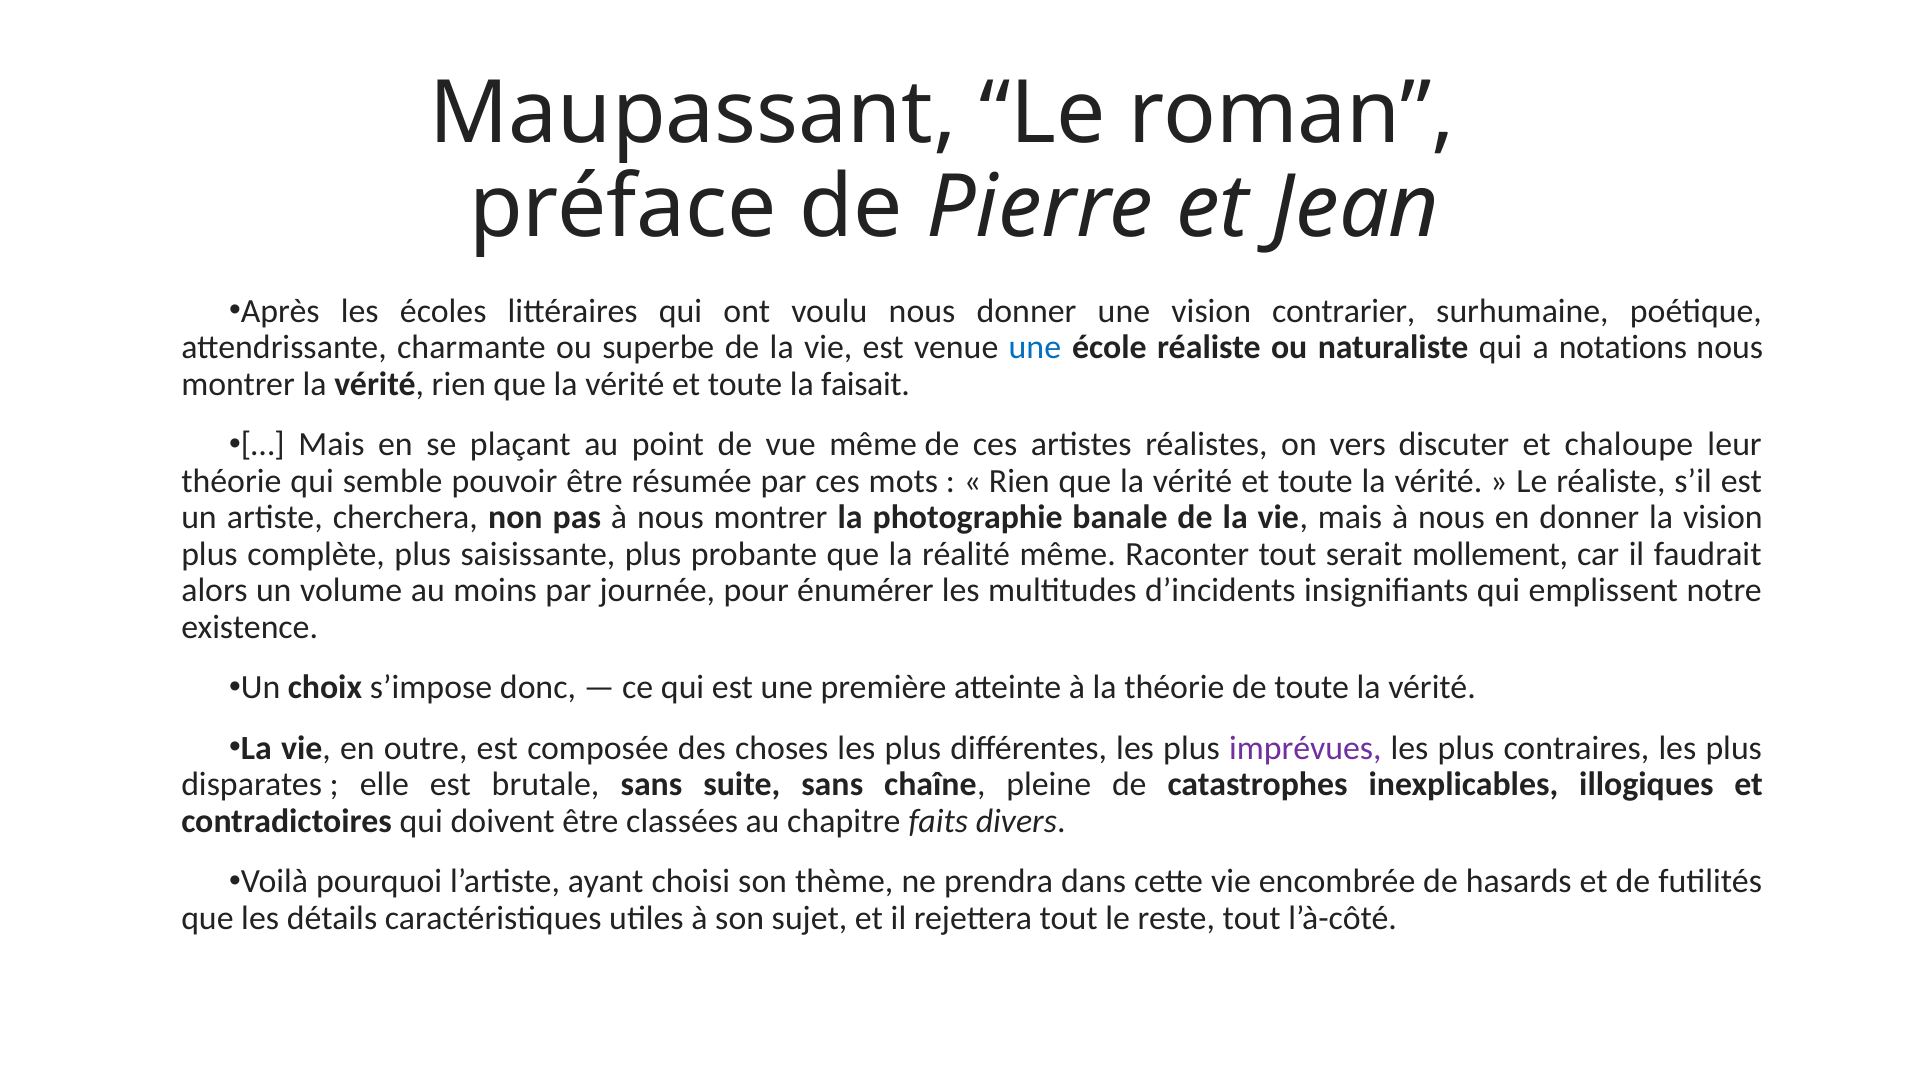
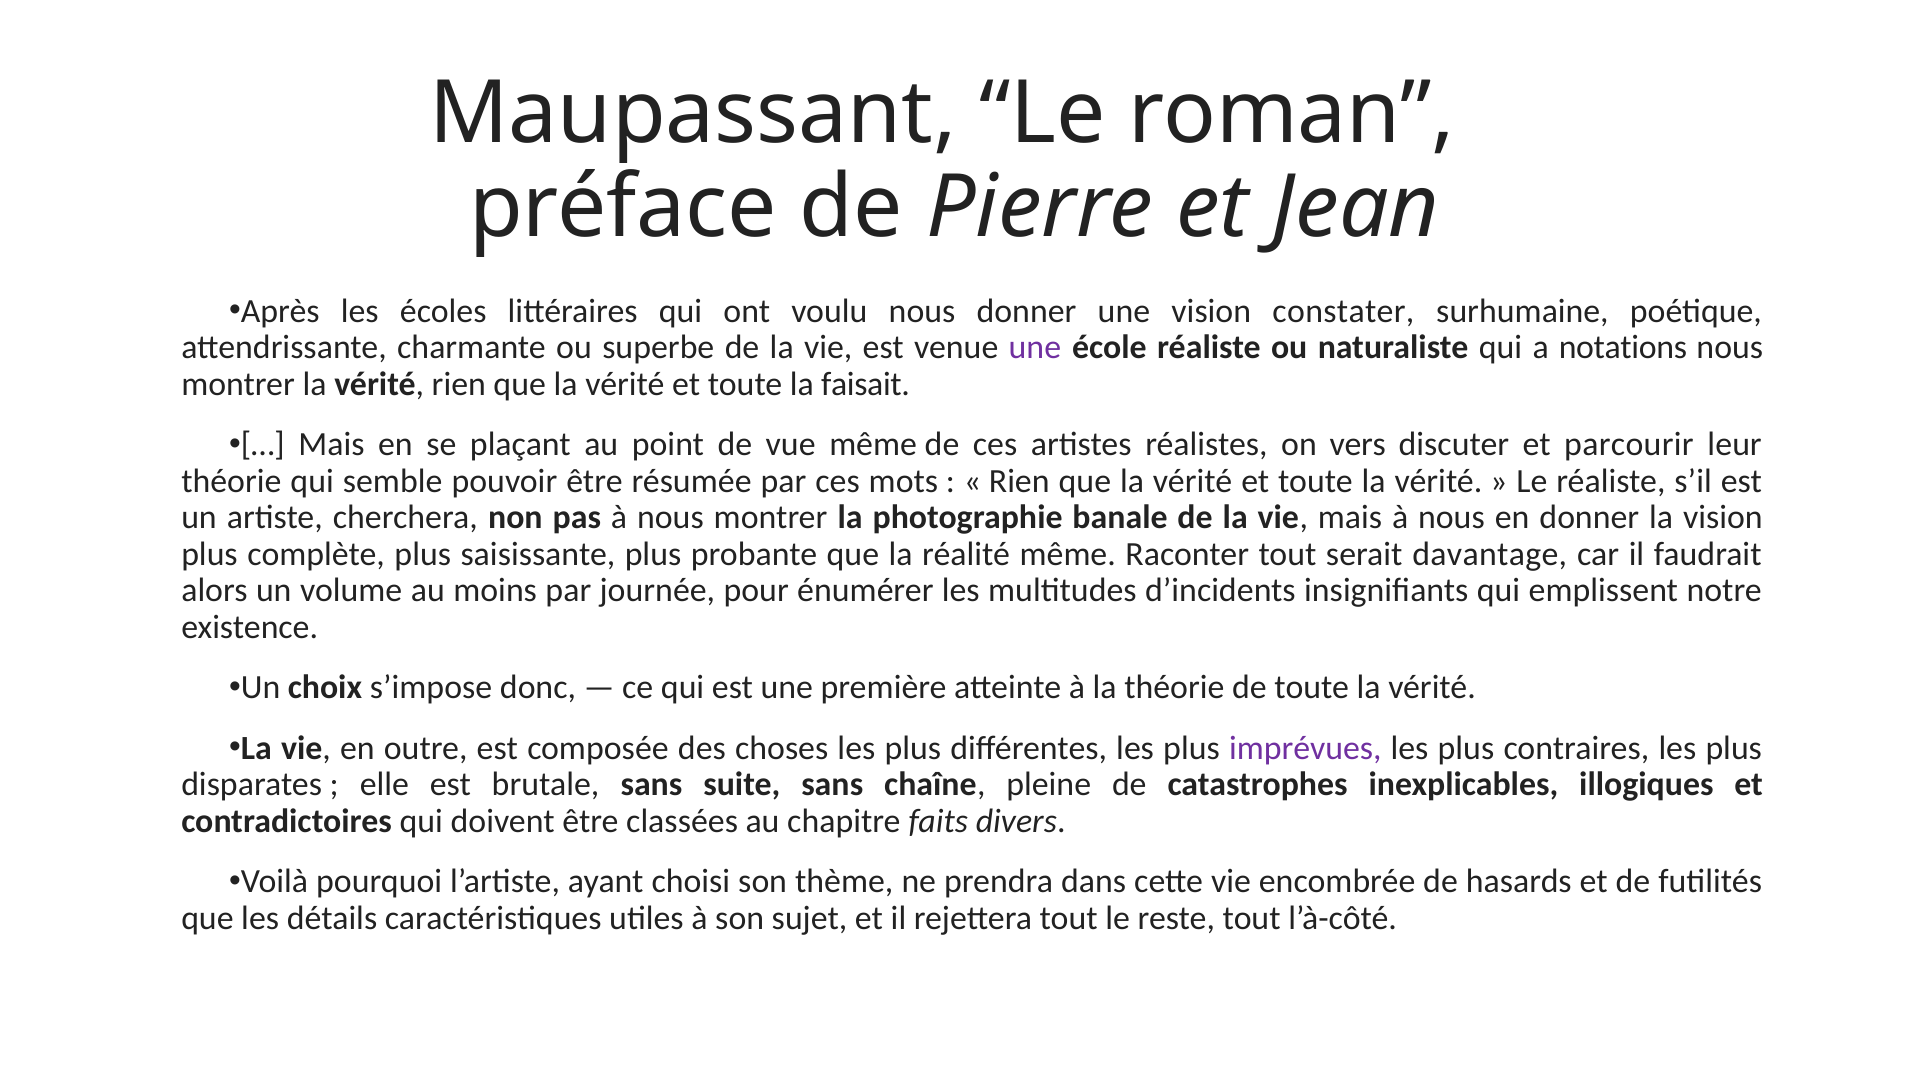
contrarier: contrarier -> constater (1343, 311)
une colour: blue -> purple (1035, 348)
chaloupe: chaloupe -> parcourir (1629, 445)
mollement: mollement -> davantage (1490, 554)
